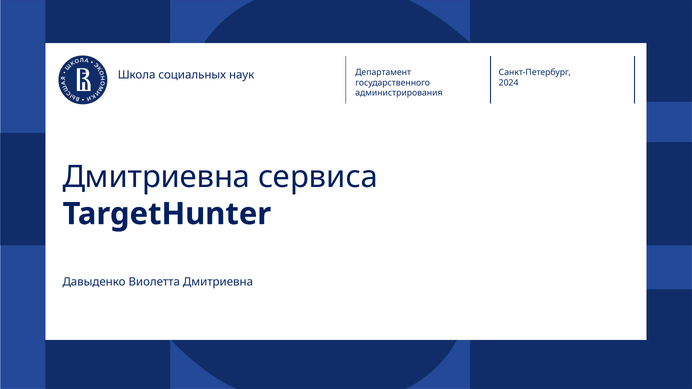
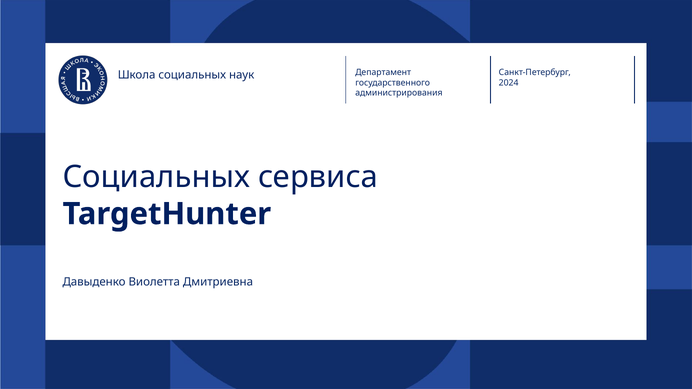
Дмитриевна: Дмитриевна -> Социальных (156, 177)
